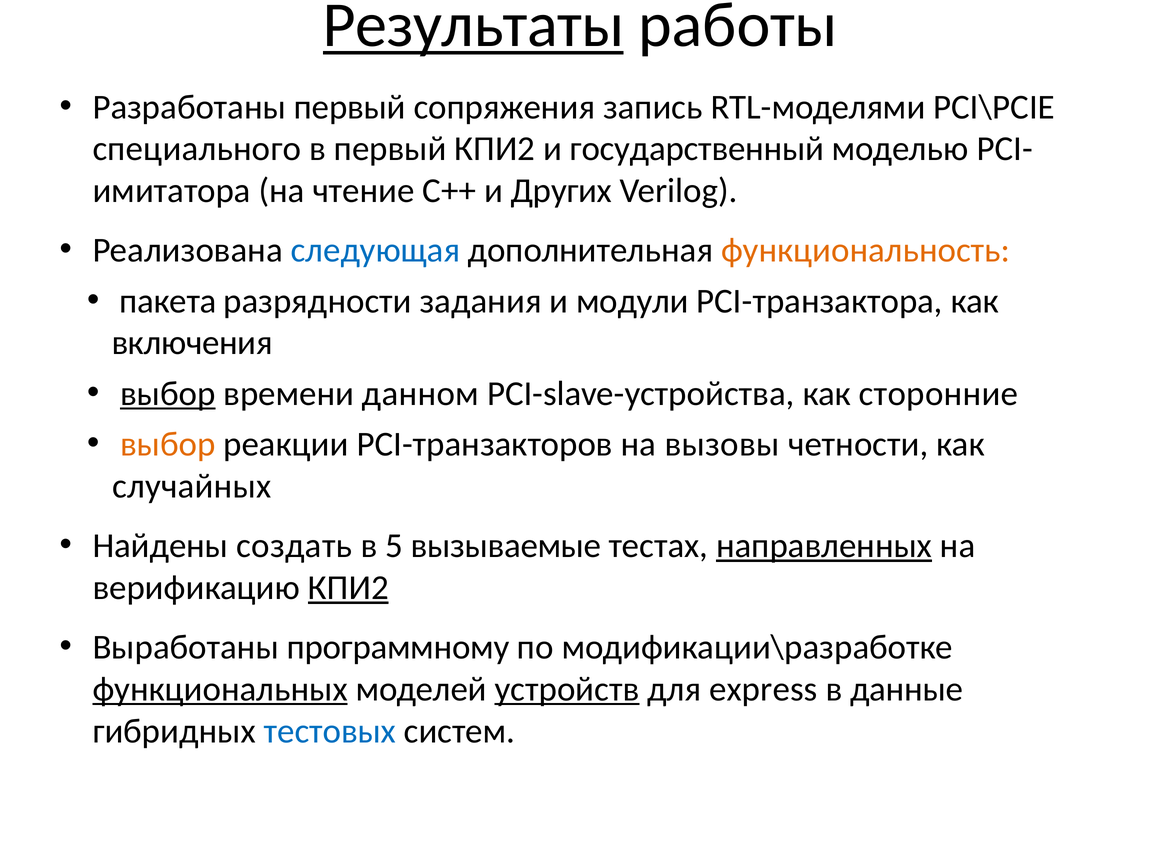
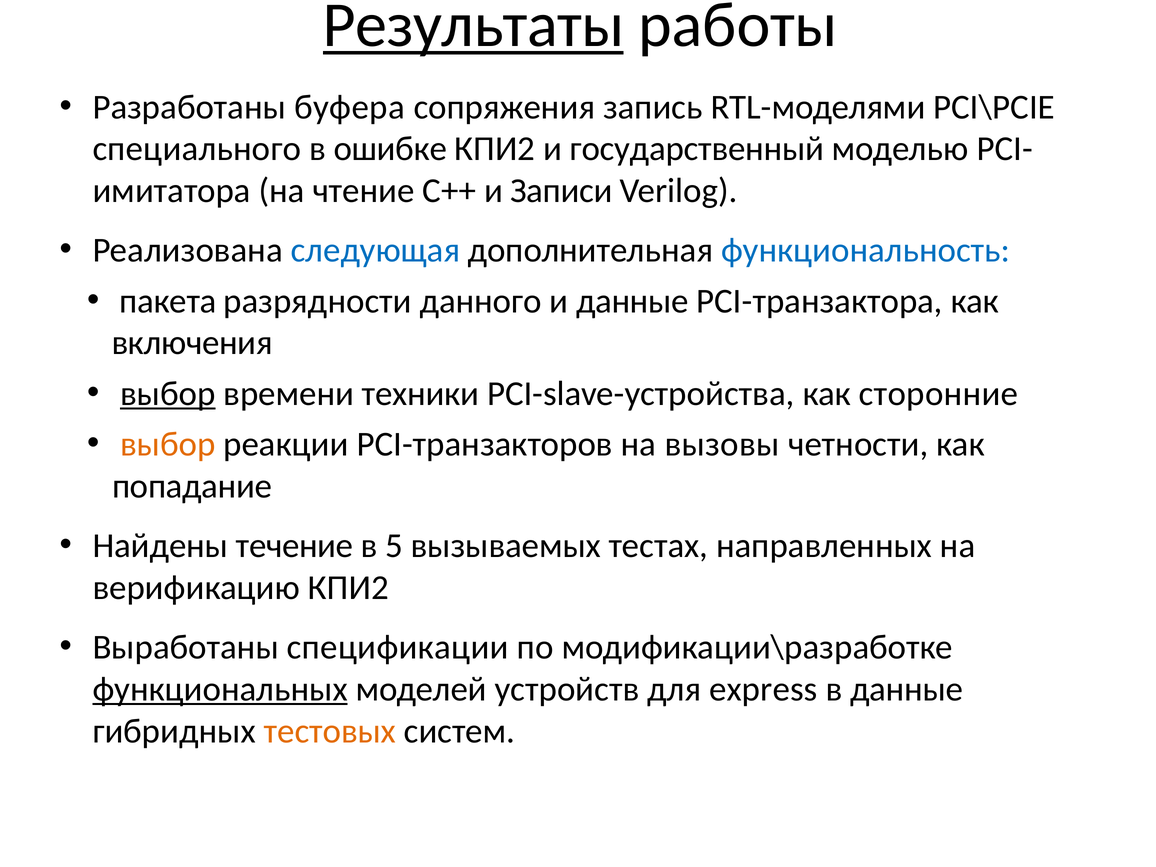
Разработаны первый: первый -> буфера (350, 107)
в первый: первый -> ошибке (390, 149)
Других: Других -> Записи (561, 191)
функциональность colour: orange -> blue (866, 250)
задания: задания -> данного (481, 301)
и модули: модули -> данные (632, 301)
данном: данном -> техники (421, 394)
случайных: случайных -> попадание (192, 486)
создать: создать -> течение (295, 546)
вызываемые: вызываемые -> вызываемых (506, 546)
направленных underline: present -> none (824, 546)
КПИ2 underline: present -> none (348, 588)
программному: программному -> спецификации (398, 647)
устройств underline: present -> none (567, 689)
тестовых colour: blue -> orange (330, 731)
